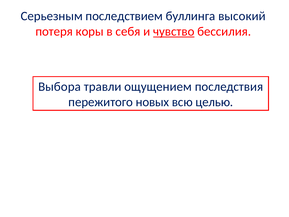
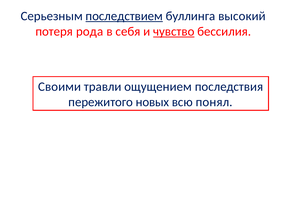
последствием underline: none -> present (124, 16)
коры: коры -> рода (90, 31)
Выбора: Выбора -> Своими (60, 87)
целью: целью -> понял (214, 102)
